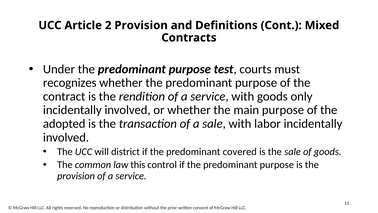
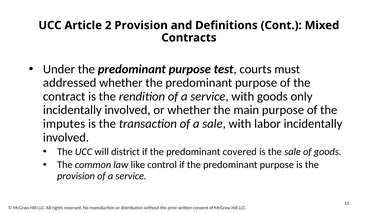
recognizes: recognizes -> addressed (70, 83)
adopted: adopted -> imputes (64, 123)
this: this -> like (138, 164)
